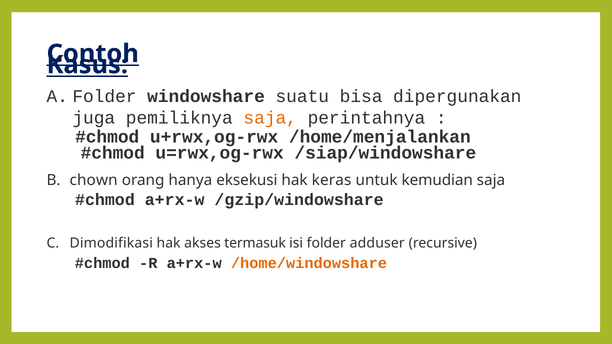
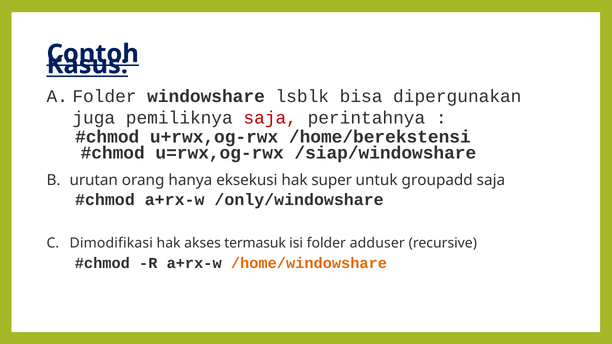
suatu: suatu -> lsblk (302, 96)
saja colour: orange -> red (270, 118)
/home/menjalankan: /home/menjalankan -> /home/berekstensi (380, 137)
chown: chown -> urutan (94, 180)
keras: keras -> super (332, 180)
kemudian: kemudian -> groupadd (437, 180)
/gzip/windowshare: /gzip/windowshare -> /only/windowshare (299, 200)
